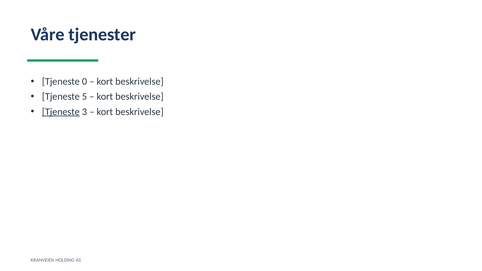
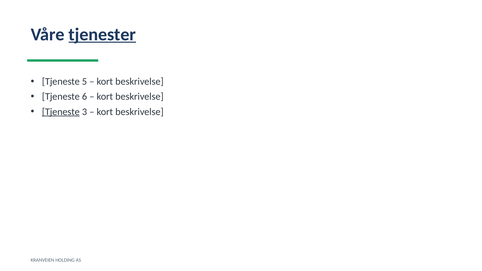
tjenester underline: none -> present (102, 34)
0: 0 -> 5 (85, 82)
5: 5 -> 6 (85, 97)
